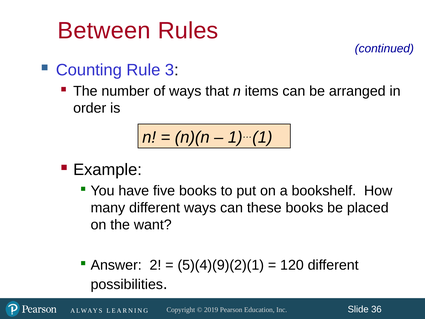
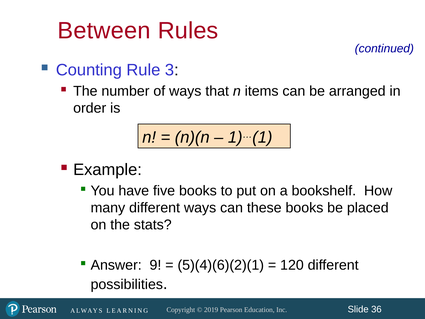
want: want -> stats (153, 225)
2: 2 -> 9 (155, 265)
5)(4)(9)(2)(1: 5)(4)(9)(2)(1 -> 5)(4)(6)(2)(1 (221, 265)
